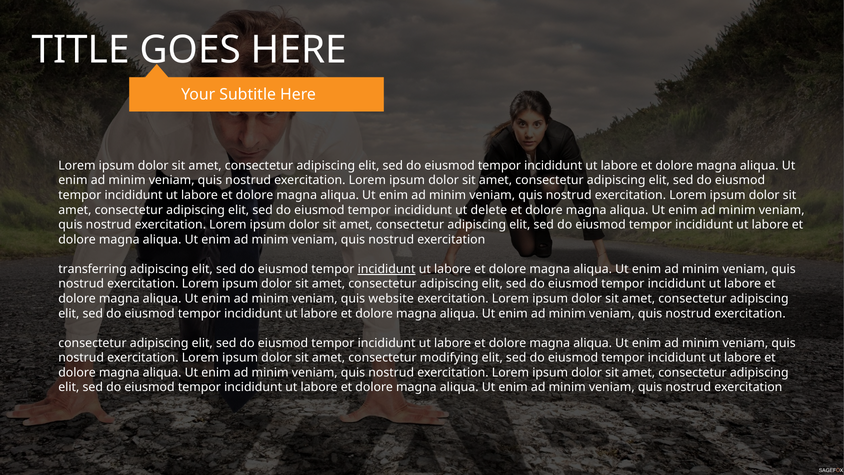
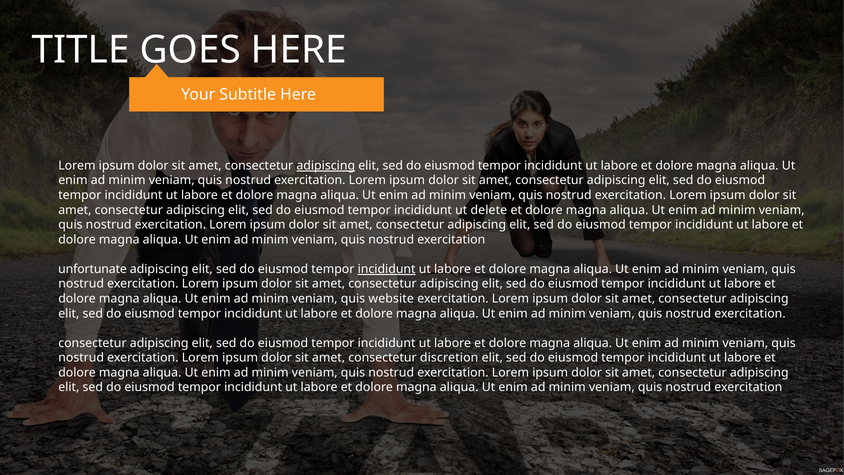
adipiscing underline: none -> present (326, 166)
transferring: transferring -> unfortunate (93, 269)
modifying: modifying -> discretion (449, 358)
